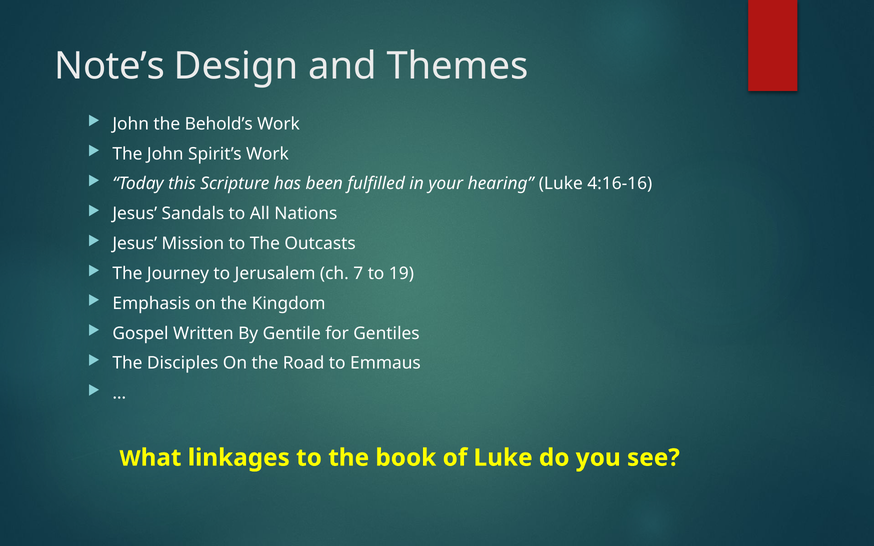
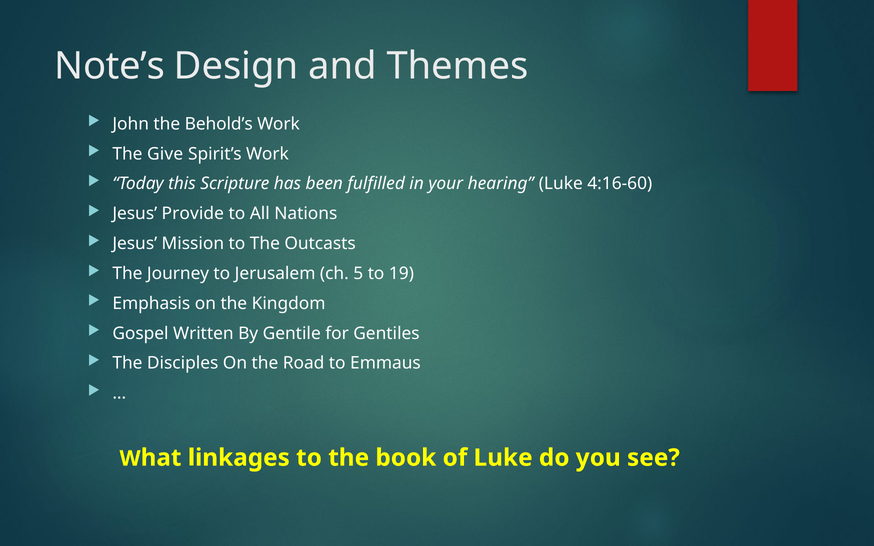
The John: John -> Give (165, 154)
4:16-16: 4:16-16 -> 4:16-60 (620, 184)
Sandals: Sandals -> Provide (193, 214)
7: 7 -> 5 (358, 274)
